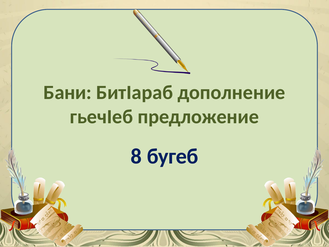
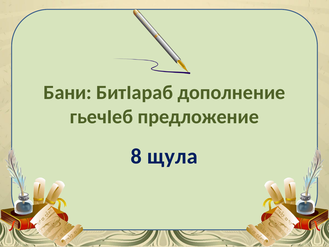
бугеб: бугеб -> щула (172, 156)
